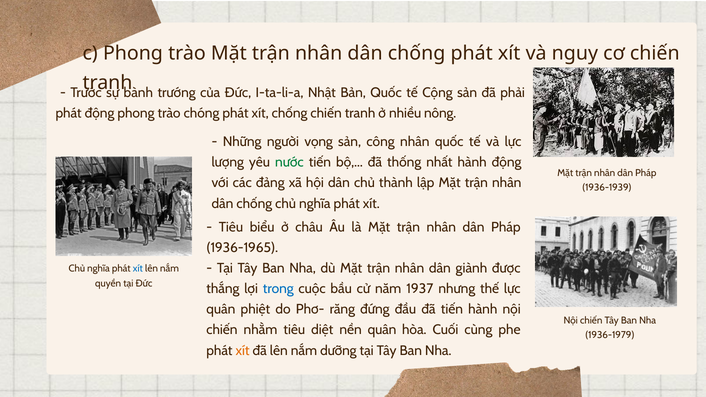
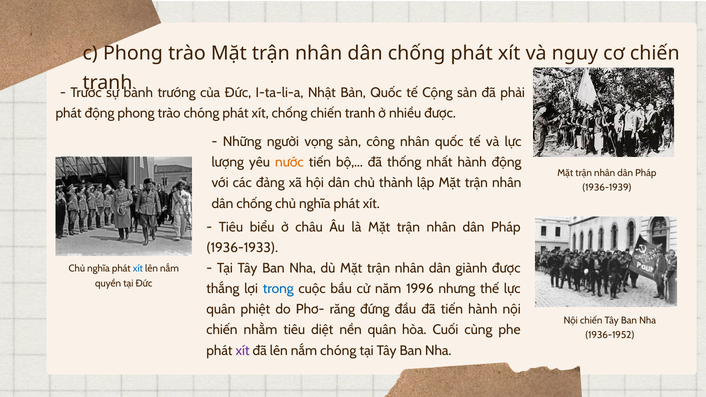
nhiều nông: nông -> được (440, 113)
nước colour: green -> orange (289, 162)
1936-1965: 1936-1965 -> 1936-1933 (242, 248)
1937: 1937 -> 1996 (420, 289)
1936-1979: 1936-1979 -> 1936-1952 (610, 335)
xít colour: orange -> purple (243, 351)
nắm dưỡng: dưỡng -> chóng (338, 351)
